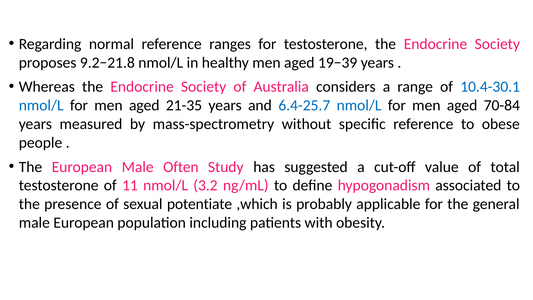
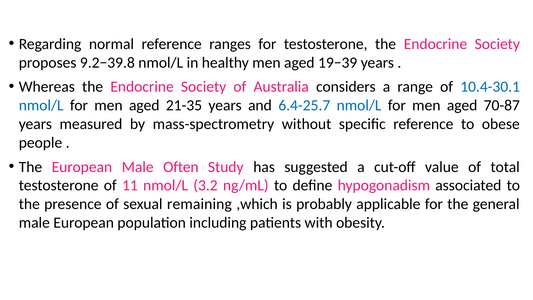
9.2−21.8: 9.2−21.8 -> 9.2−39.8 (107, 63)
70-84: 70-84 -> 70-87 (502, 105)
potentiate: potentiate -> remaining (199, 204)
